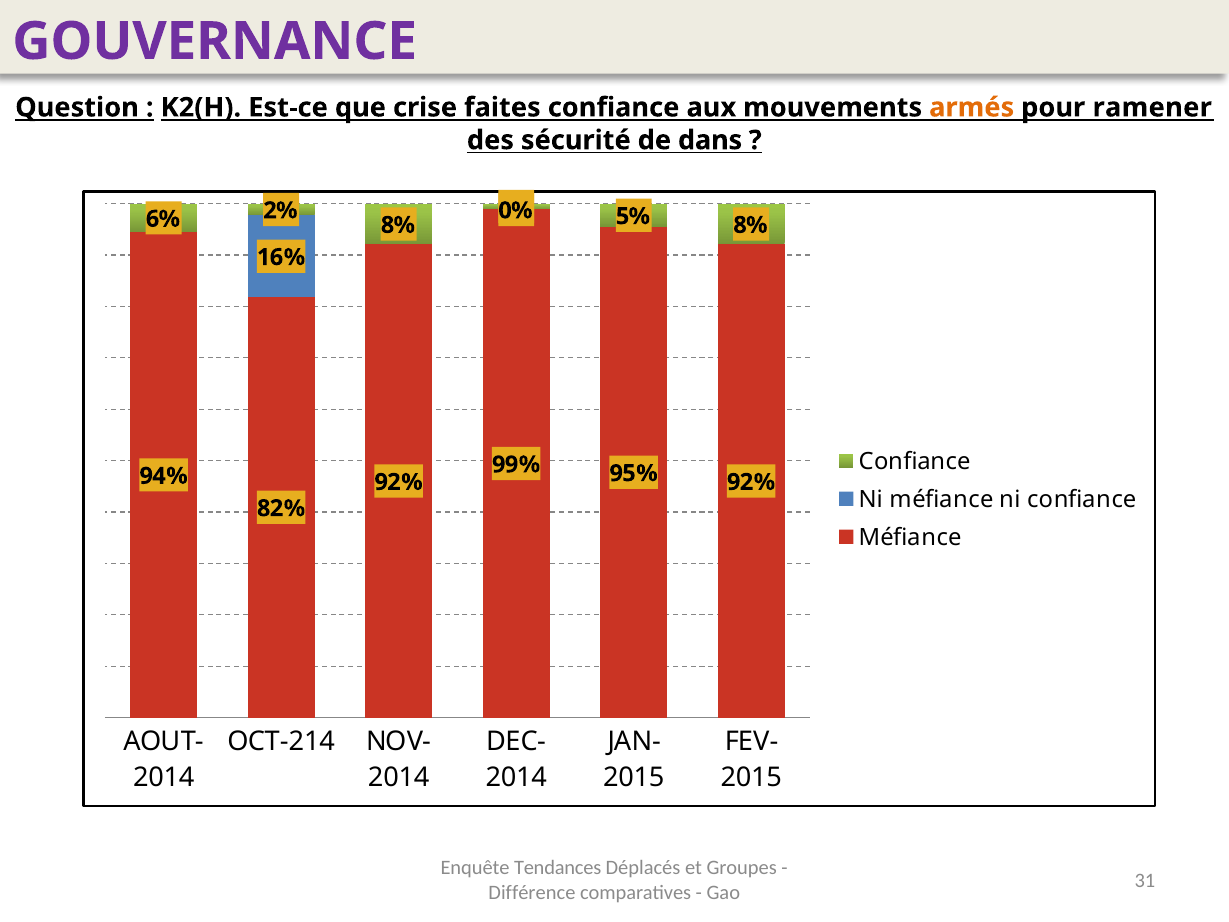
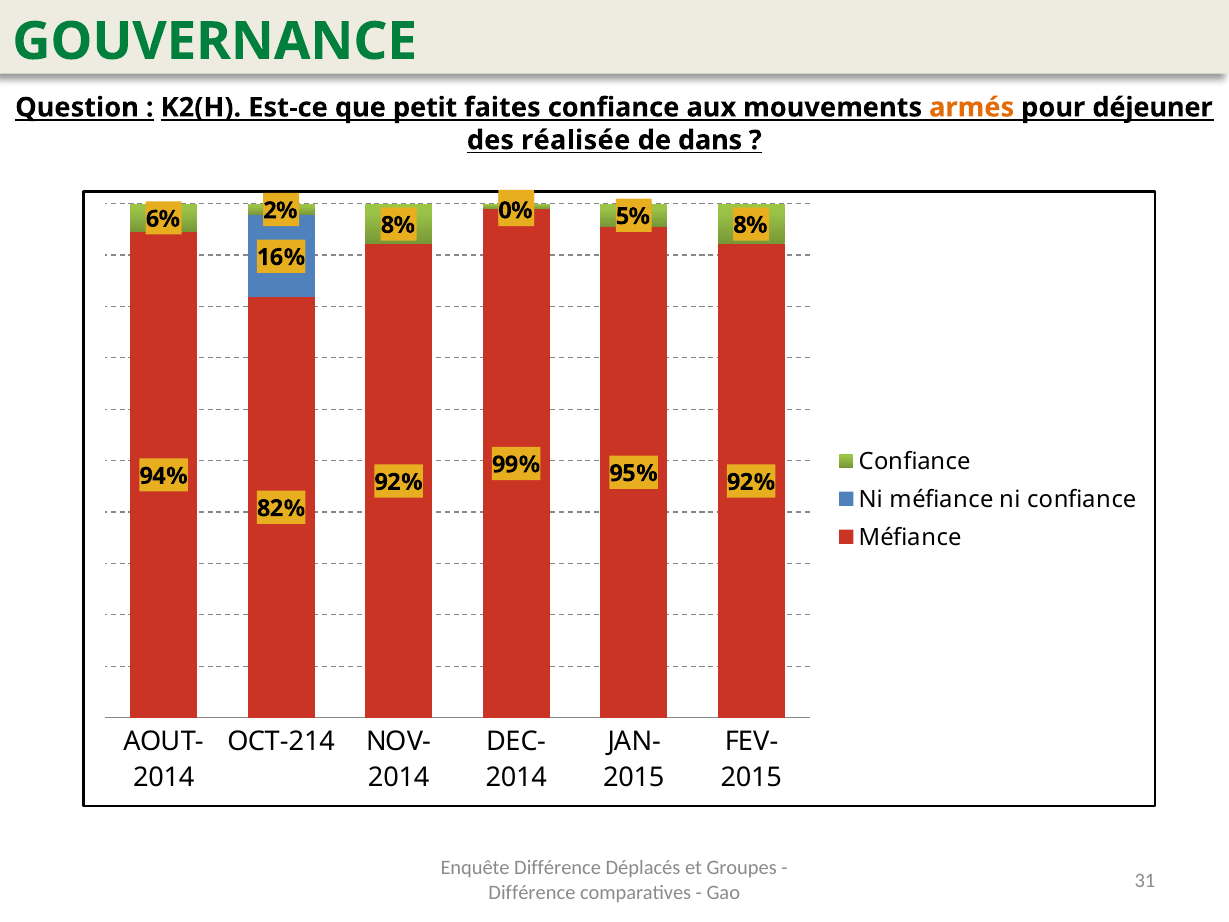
GOUVERNANCE colour: purple -> green (215, 42)
crise: crise -> petit (425, 107)
ramener: ramener -> déjeuner (1152, 107)
sécurité: sécurité -> réalisée (576, 140)
Enquête Tendances: Tendances -> Différence (558, 868)
